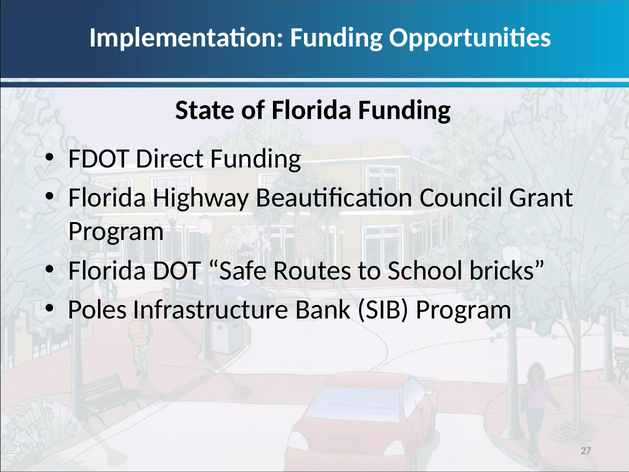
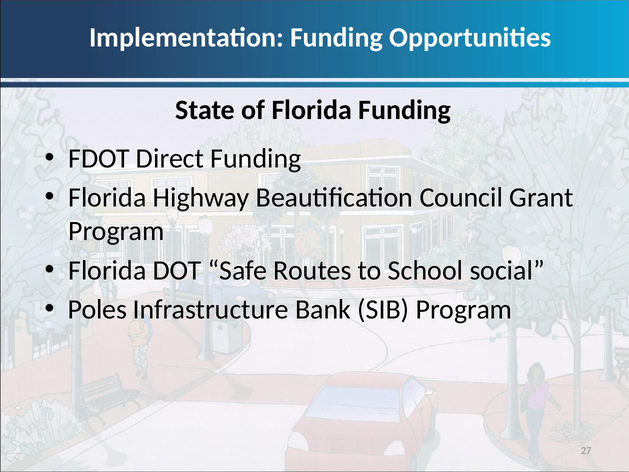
bricks: bricks -> social (507, 270)
